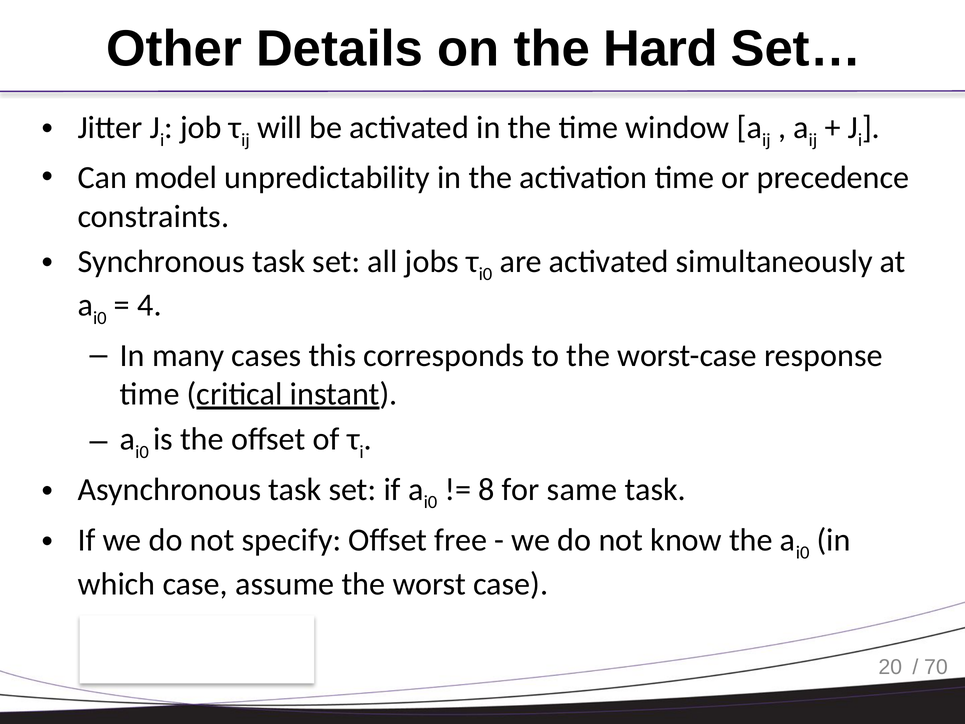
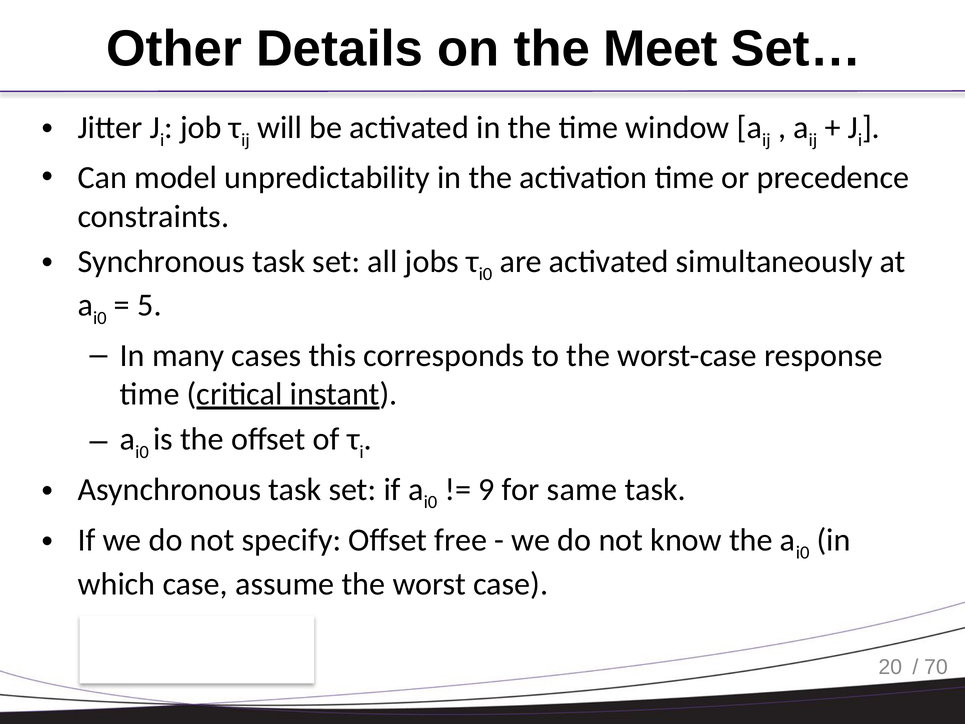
Hard: Hard -> Meet (661, 49)
4: 4 -> 5 (149, 305)
8: 8 -> 9 (487, 490)
